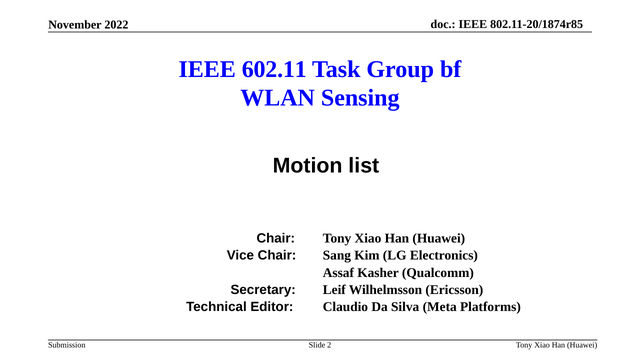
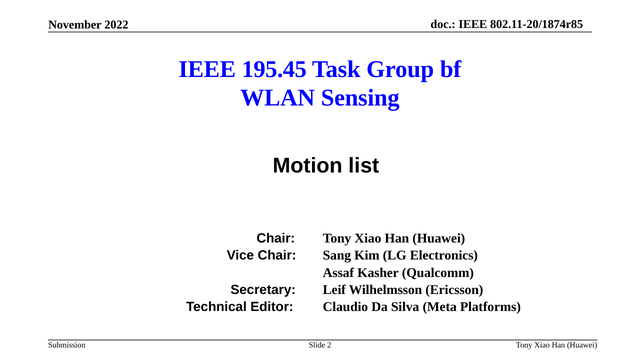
602.11: 602.11 -> 195.45 (274, 69)
